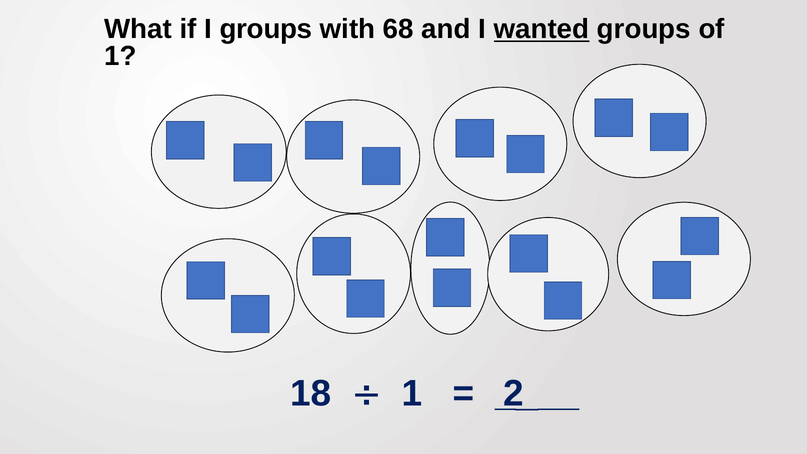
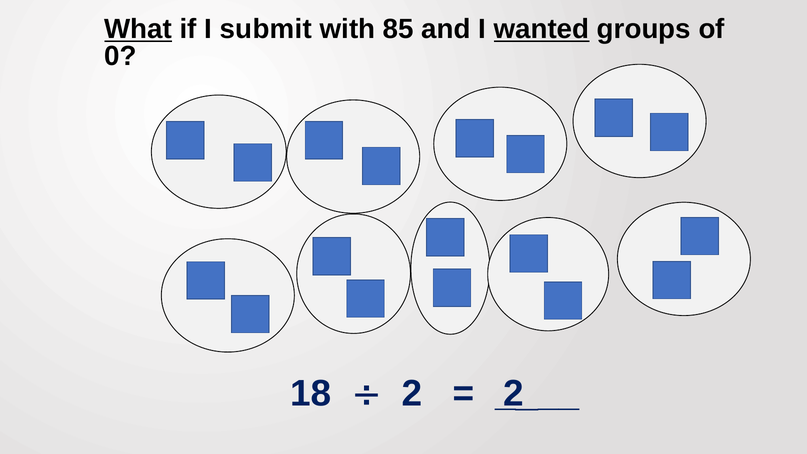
What underline: none -> present (138, 29)
I groups: groups -> submit (266, 29)
68: 68 -> 85 (398, 29)
1: 1 -> 0 (120, 56)
1: 1 -> 2 (412, 394)
